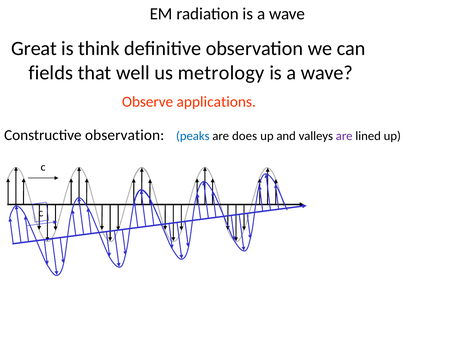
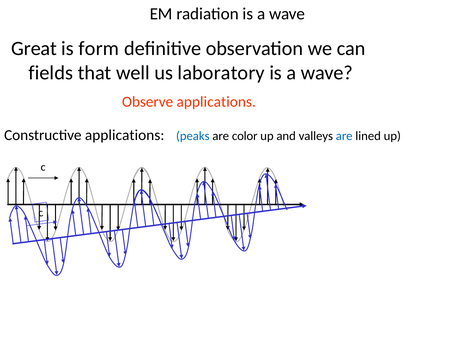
think: think -> form (99, 48)
metrology: metrology -> laboratory (221, 73)
Constructive observation: observation -> applications (125, 135)
does: does -> color (245, 136)
are colour: purple -> blue (344, 136)
